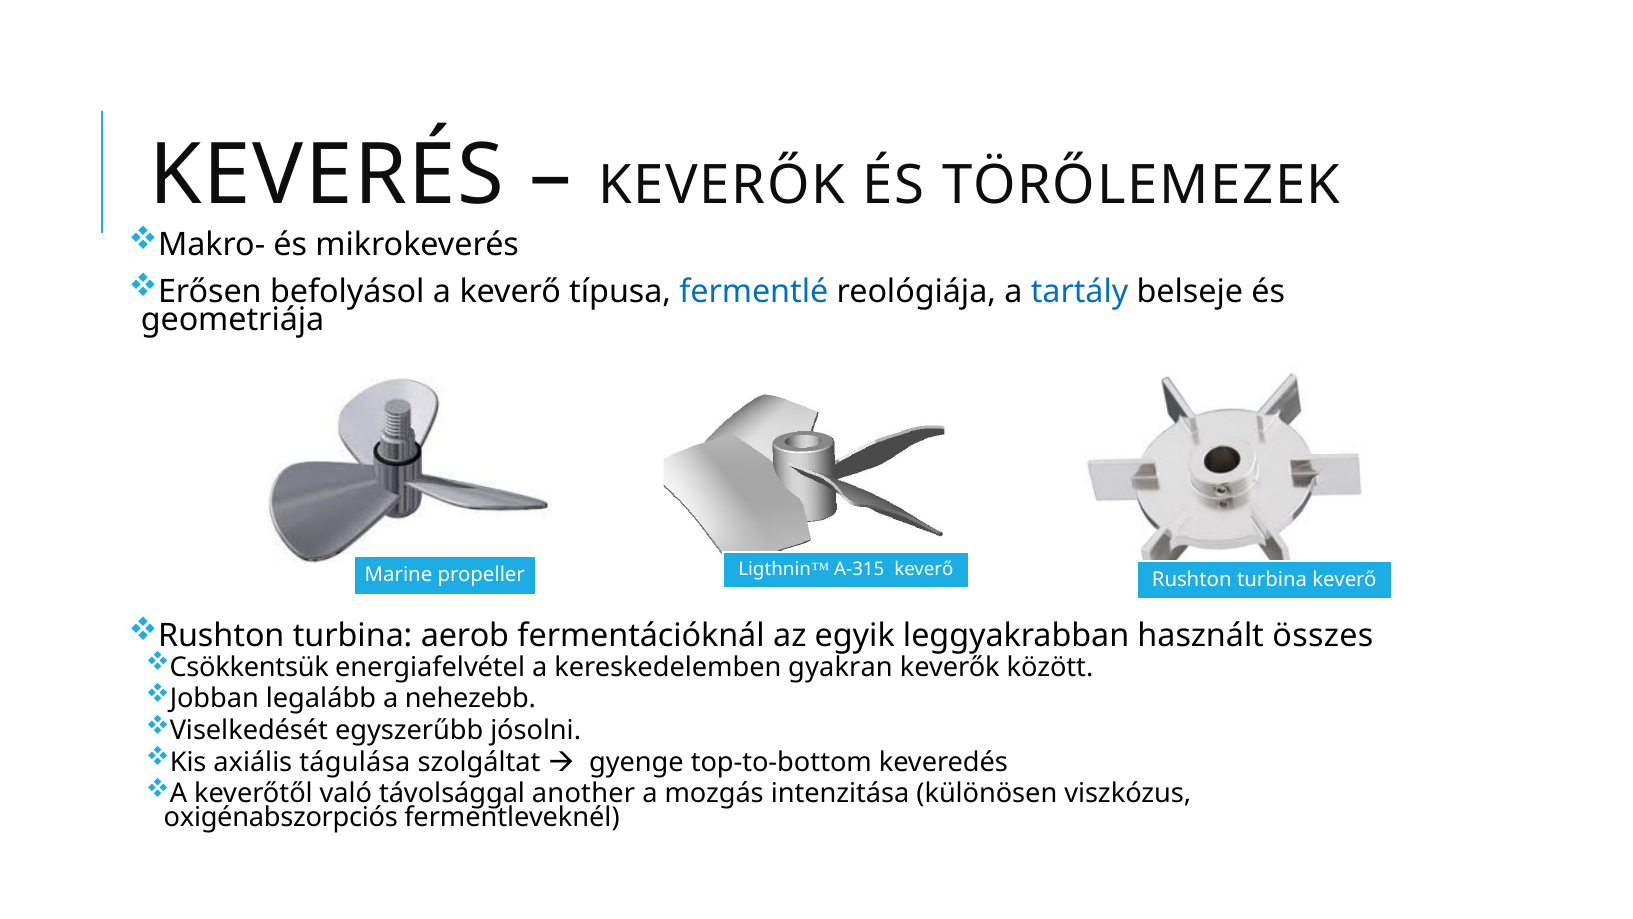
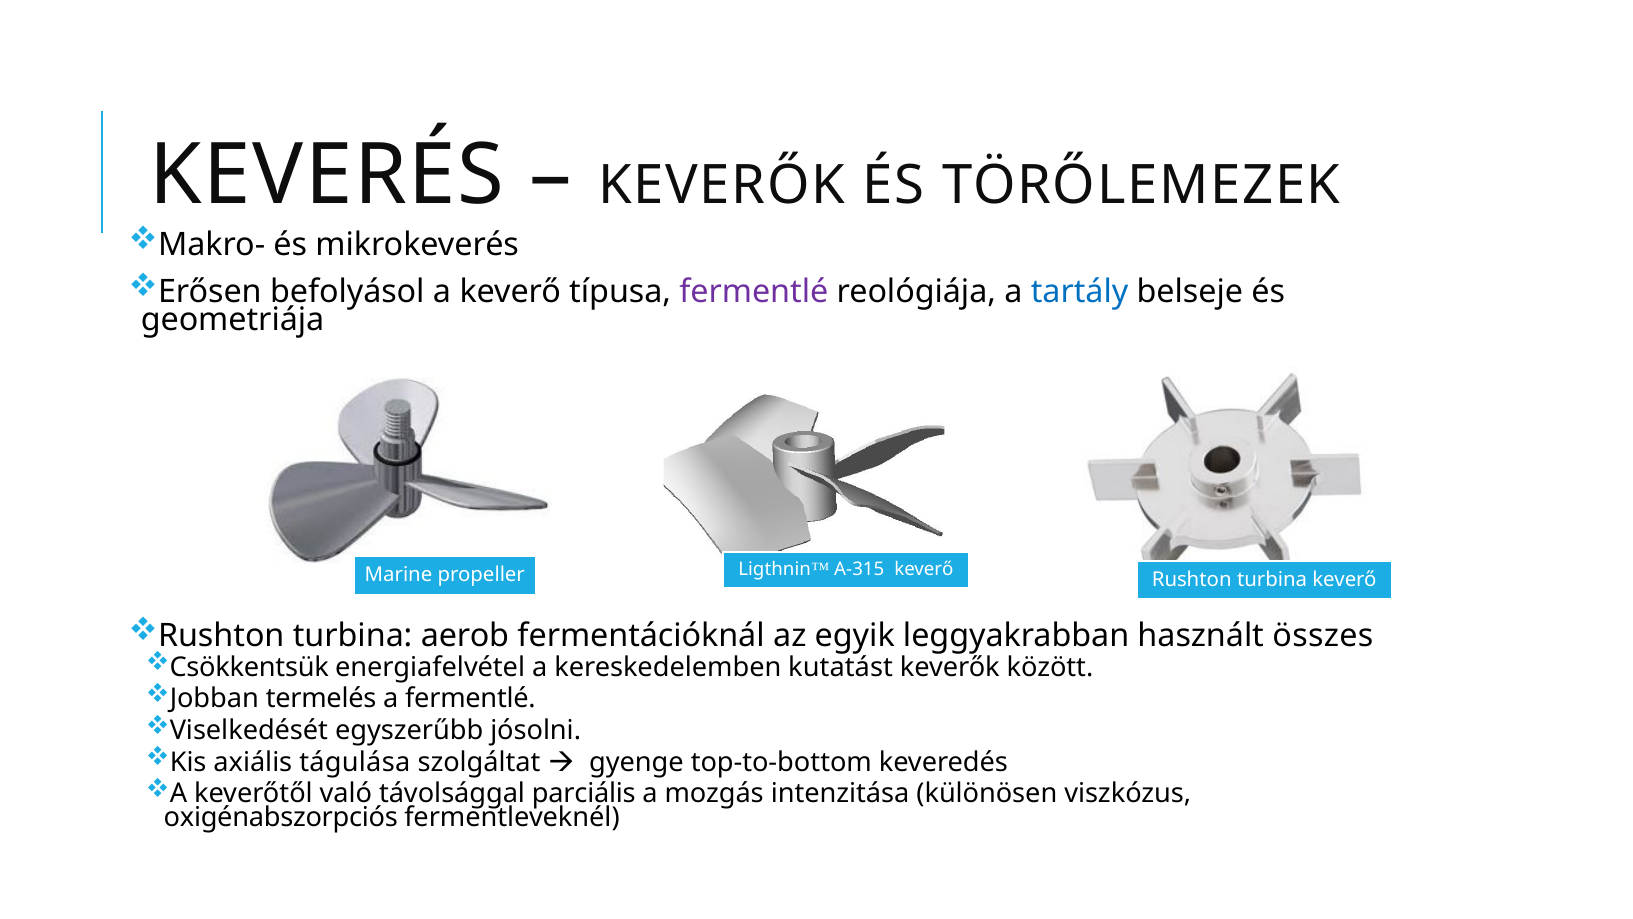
fermentlé colour: blue -> purple (754, 291)
gyakran: gyakran -> kutatást (841, 667)
legalább: legalább -> termelés (321, 699)
a nehezebb: nehezebb -> fermentlé (470, 699)
another: another -> parciális (584, 793)
